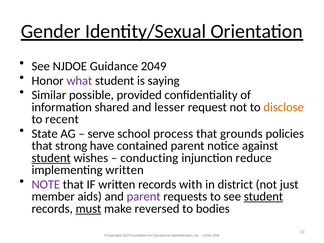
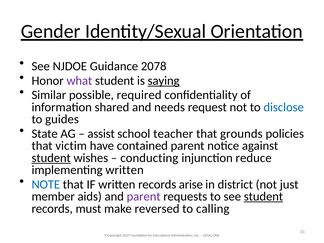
2049: 2049 -> 2078 (154, 66)
saying underline: none -> present (164, 81)
provided: provided -> required (139, 95)
lesser: lesser -> needs (170, 107)
disclose colour: orange -> blue (284, 107)
recent: recent -> guides (62, 119)
serve: serve -> assist (101, 134)
process: process -> teacher (173, 134)
strong: strong -> victim (71, 146)
NOTE colour: purple -> blue (46, 184)
with: with -> arise (191, 184)
must underline: present -> none (88, 209)
bodies: bodies -> calling (213, 209)
